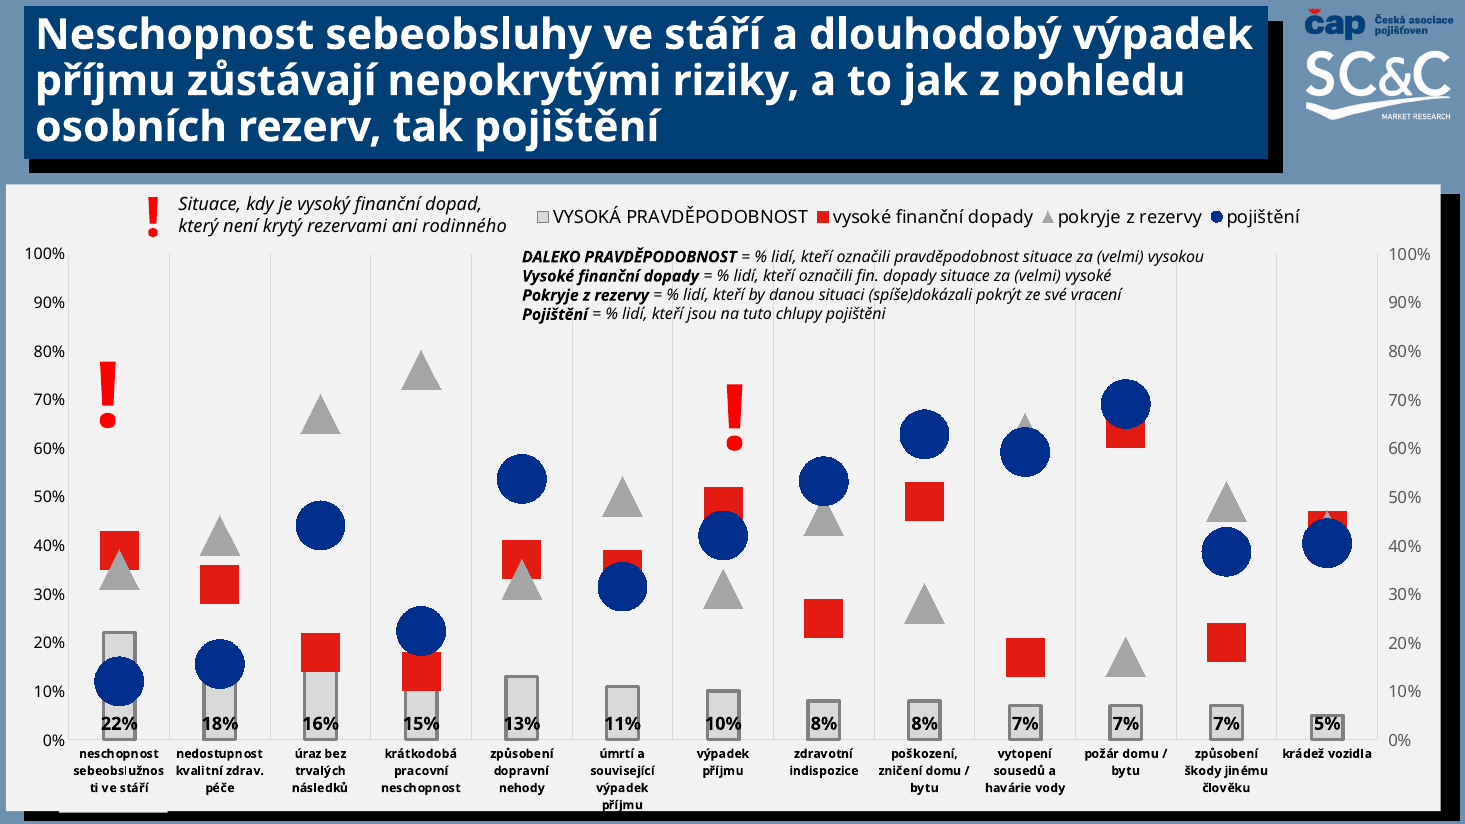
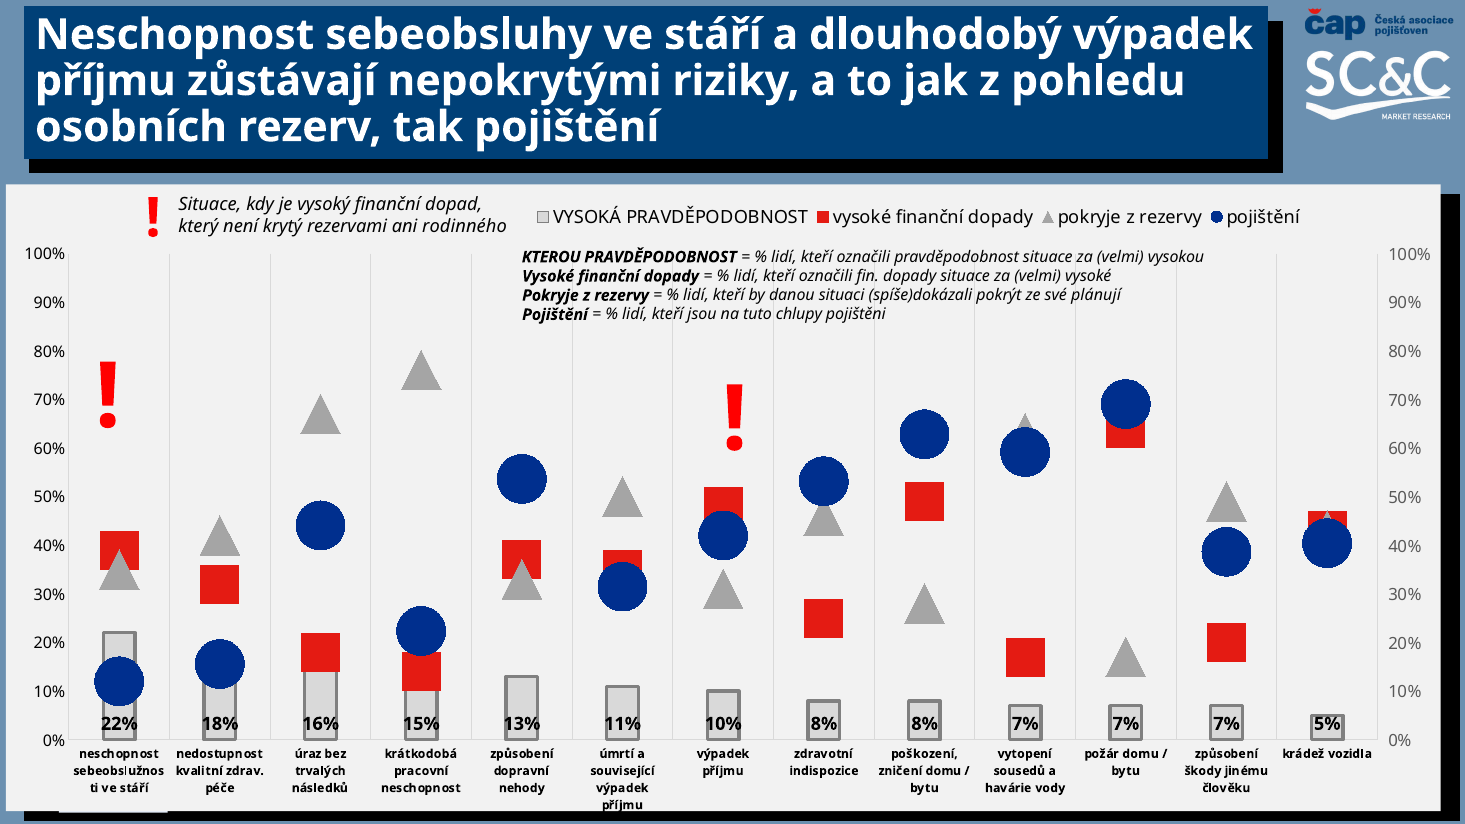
DALEKO: DALEKO -> KTEROU (551, 257)
vracení: vracení -> plánují (1096, 295)
